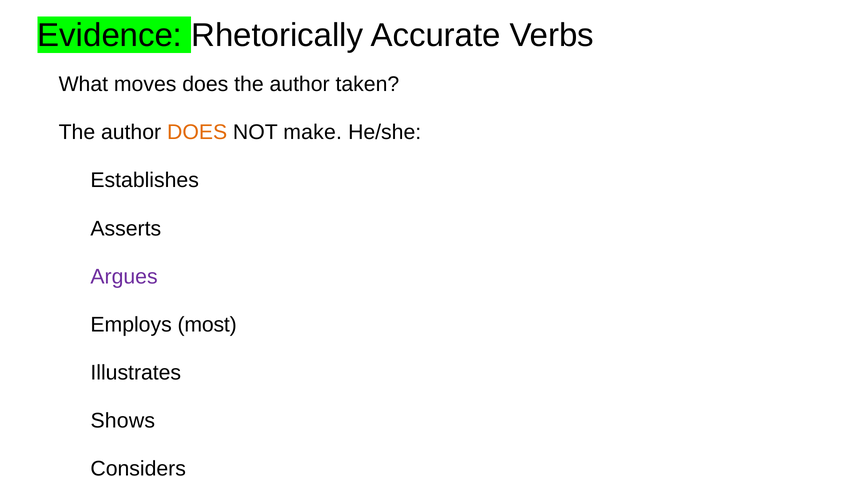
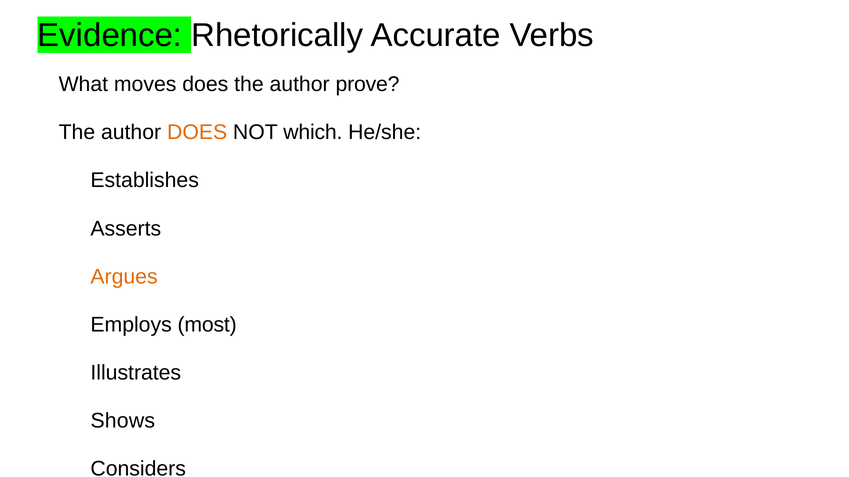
taken: taken -> prove (367, 84)
make: make -> which (313, 133)
Argues colour: purple -> orange (124, 277)
